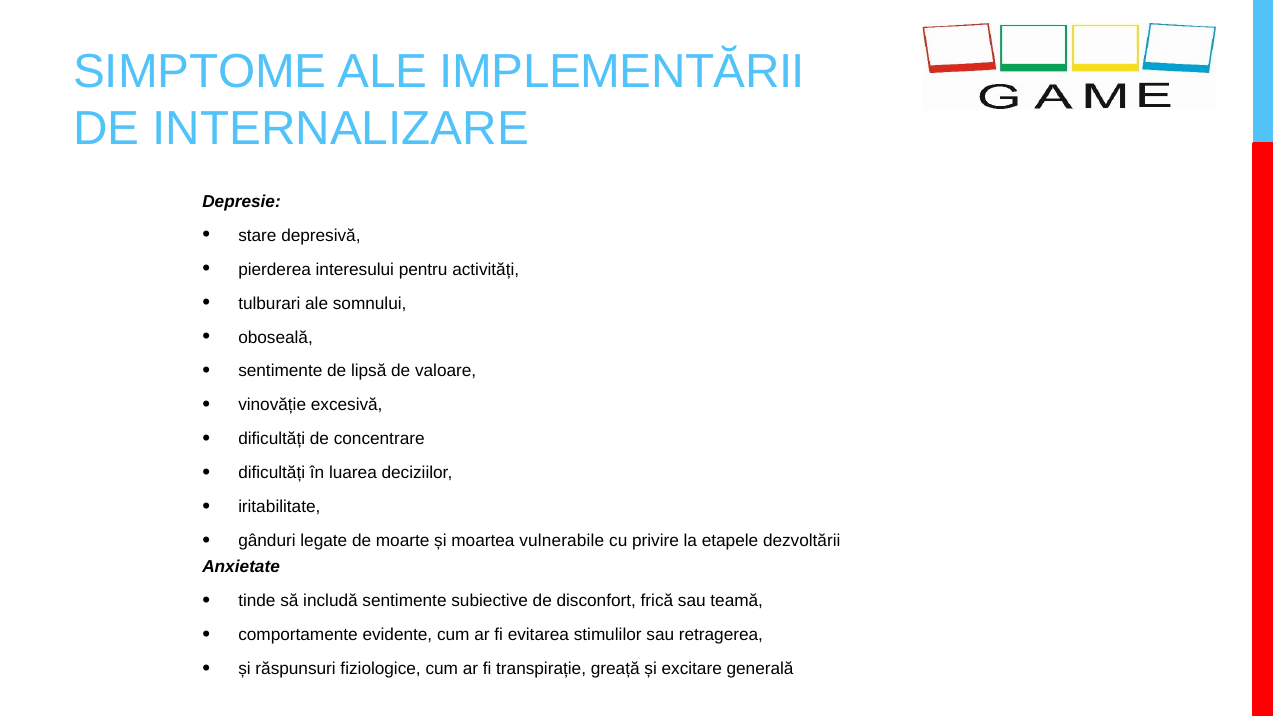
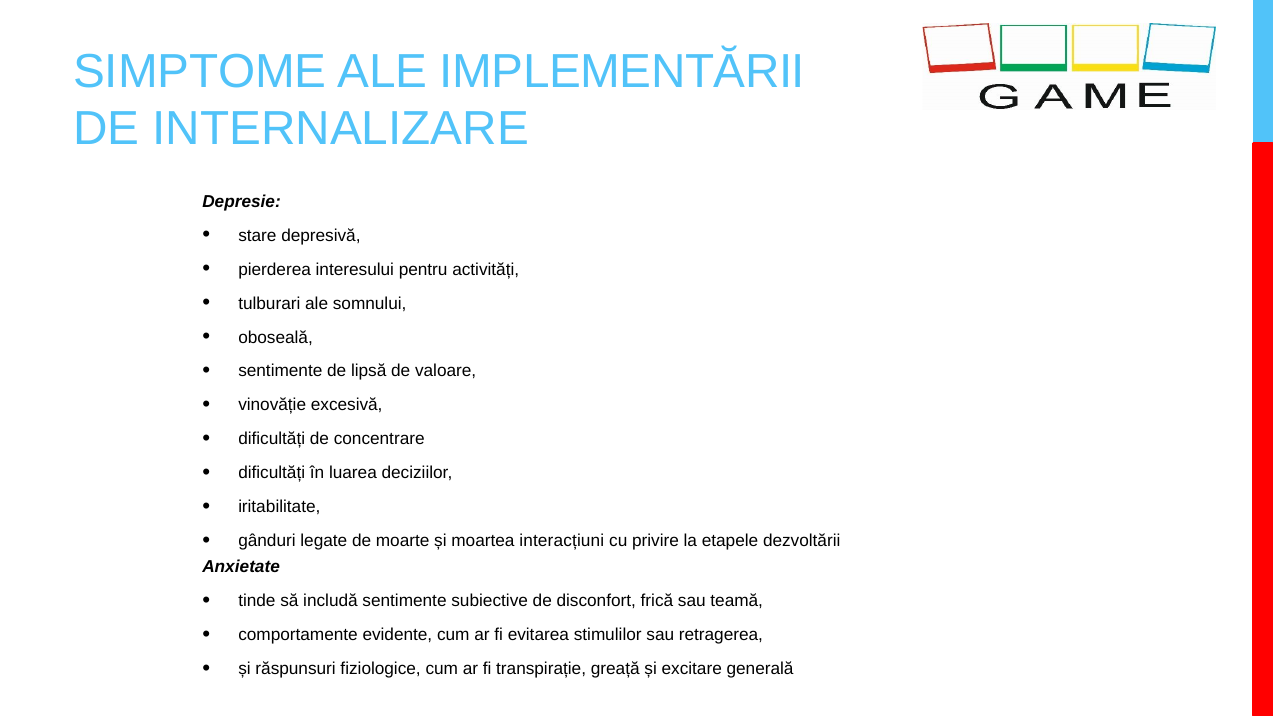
vulnerabile: vulnerabile -> interacțiuni (562, 541)
